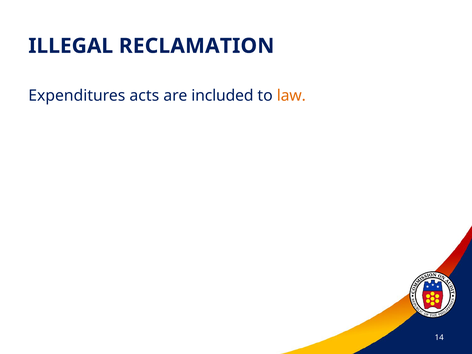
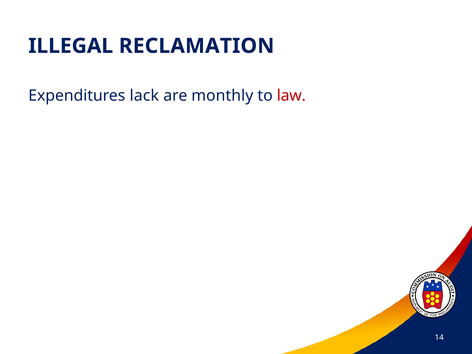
acts: acts -> lack (144, 96)
included: included -> monthly (222, 96)
law colour: orange -> red (291, 96)
